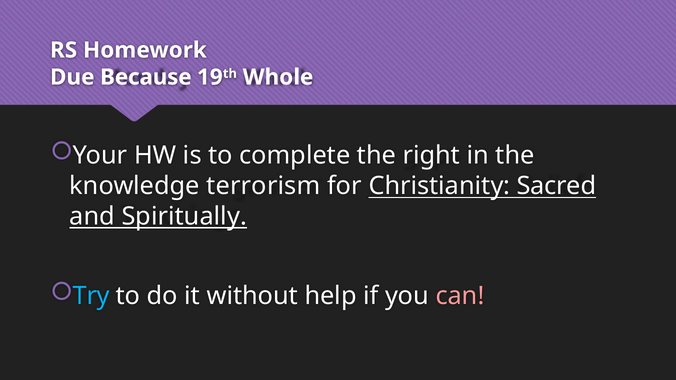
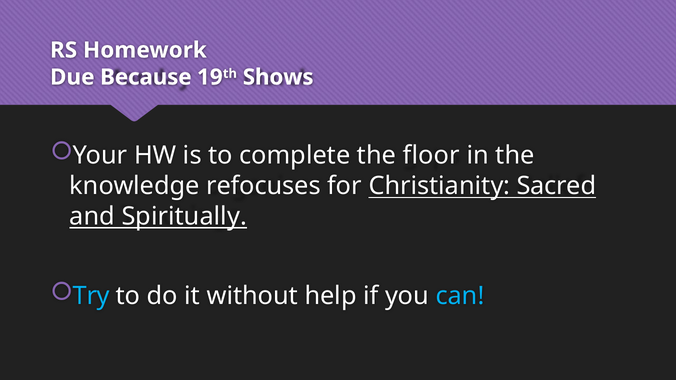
Whole: Whole -> Shows (278, 77)
right: right -> floor (431, 156)
terrorism: terrorism -> refocuses (264, 186)
can colour: pink -> light blue (460, 296)
